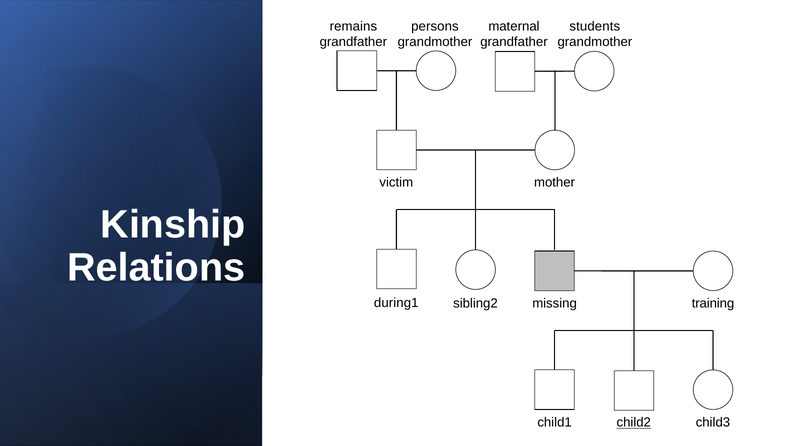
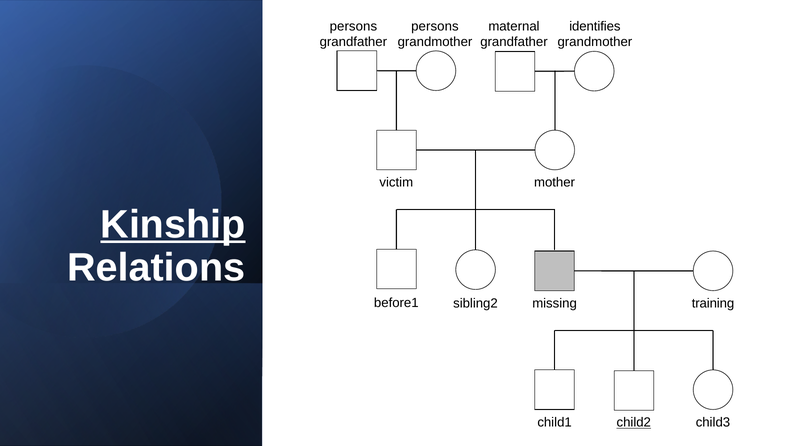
remains: remains -> persons (353, 26)
students: students -> identifies (595, 26)
Kinship underline: none -> present (173, 225)
during1: during1 -> before1 (396, 303)
